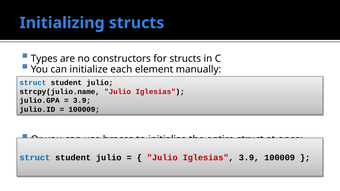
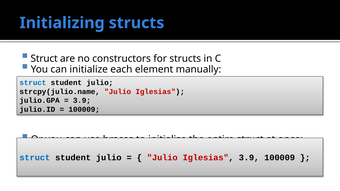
Types: Types -> Struct (44, 59)
